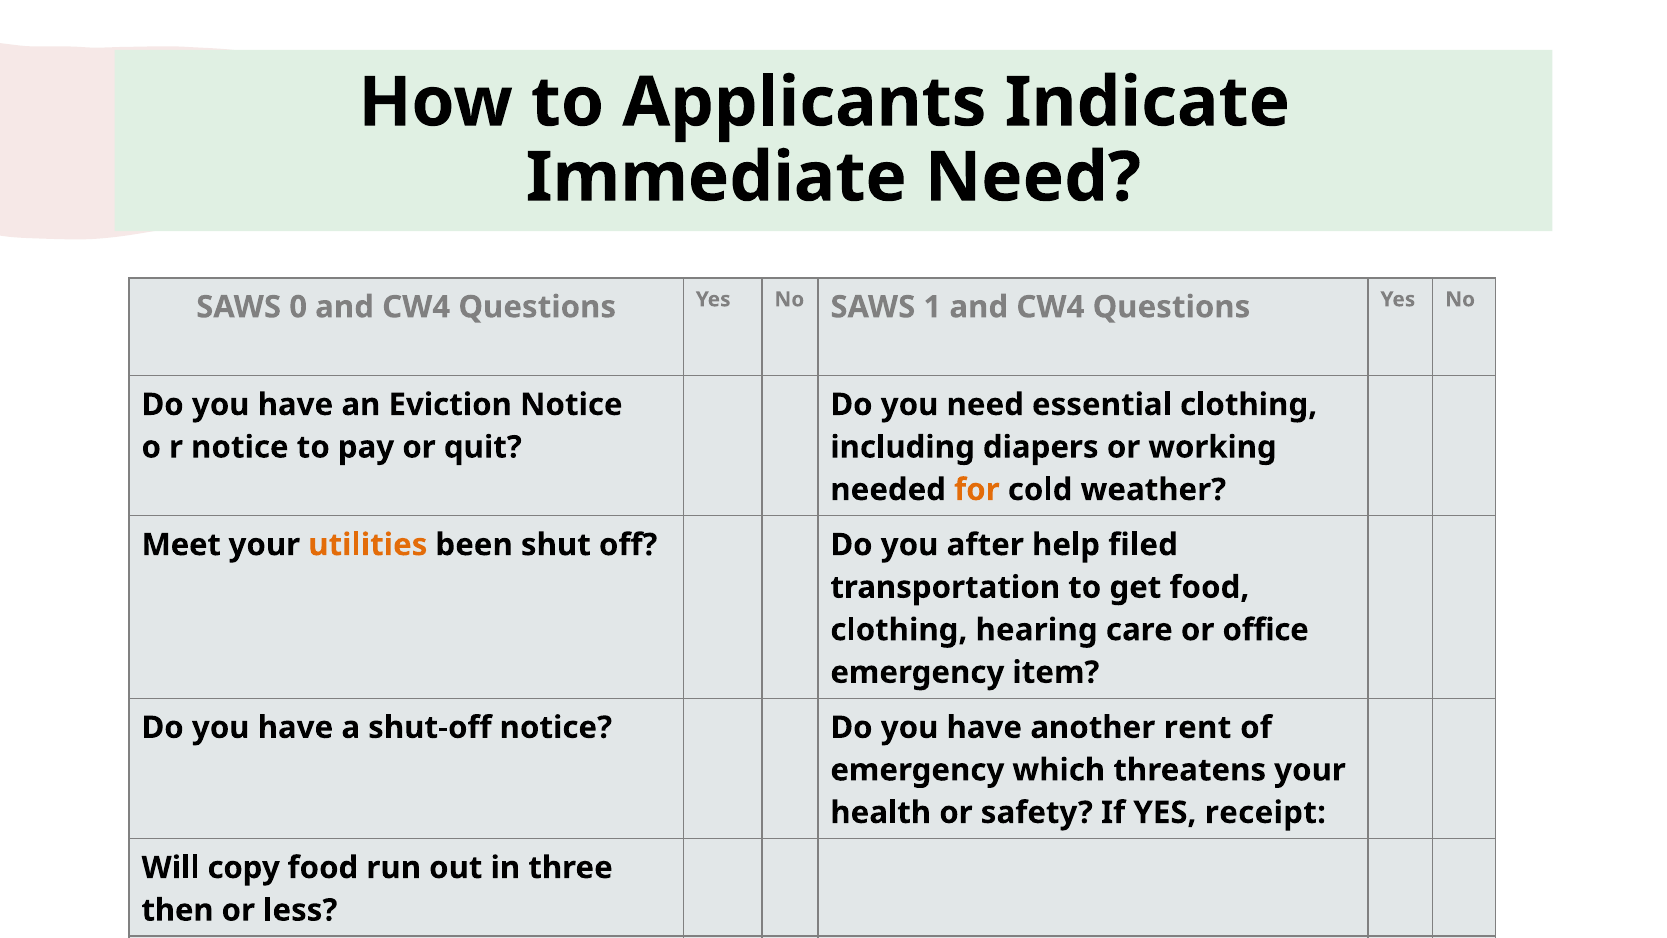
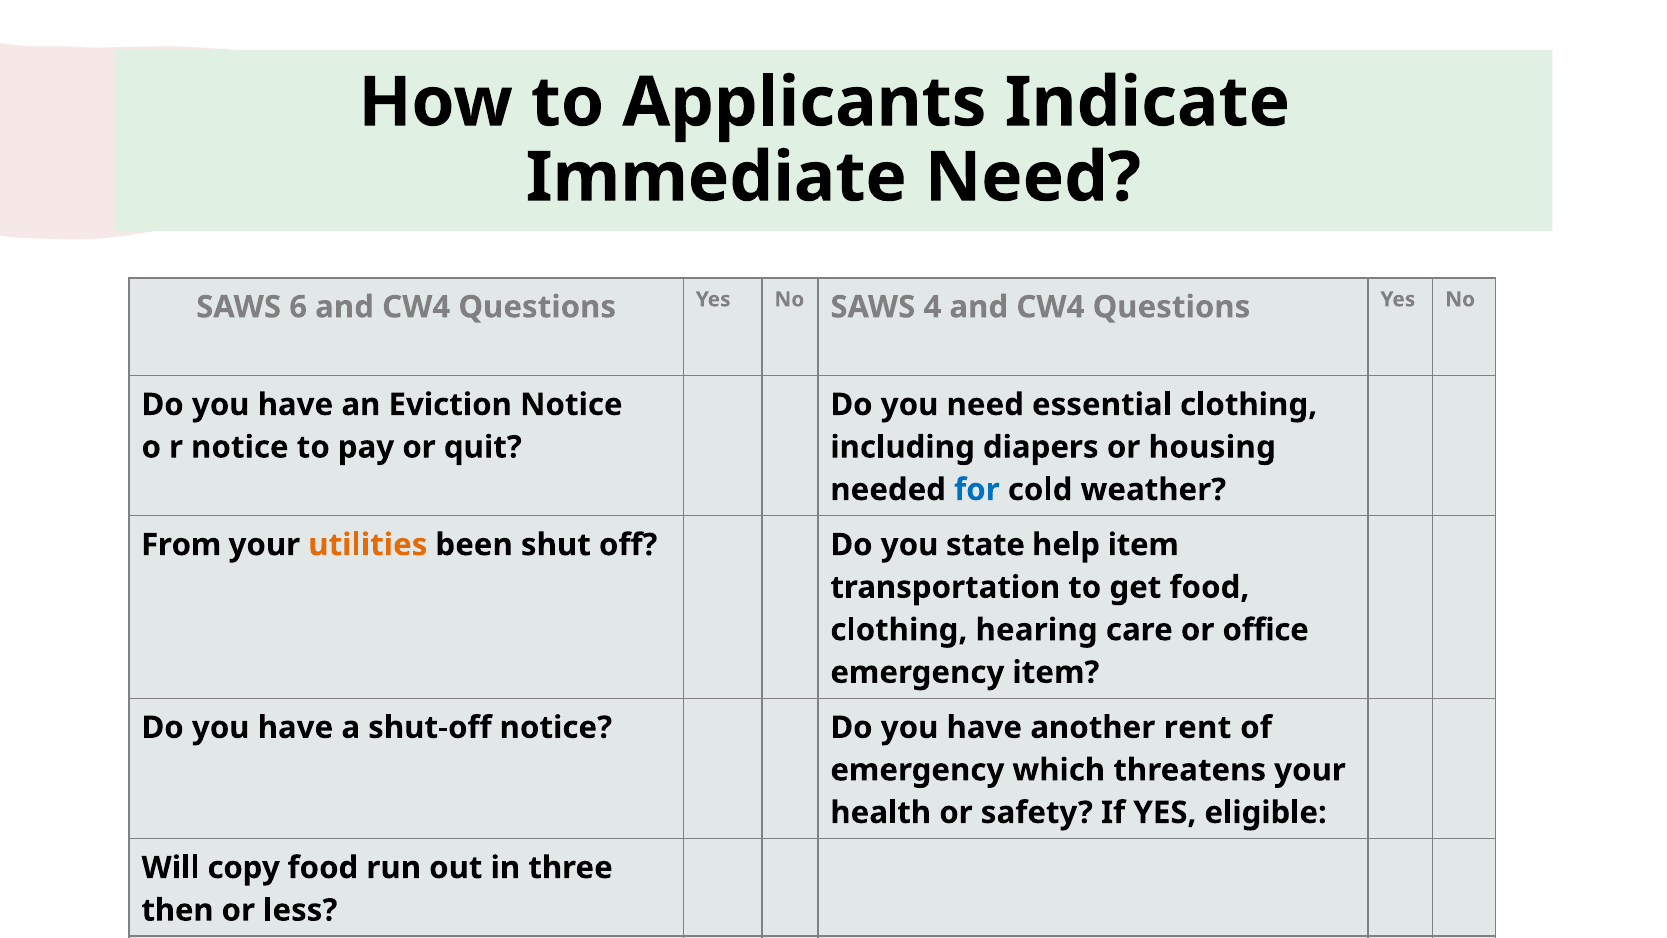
0: 0 -> 6 (298, 307)
1: 1 -> 4 (932, 307)
working: working -> housing (1212, 447)
for colour: orange -> blue (977, 490)
Meet: Meet -> From (181, 545)
after: after -> state (985, 545)
help filed: filed -> item (1143, 545)
receipt: receipt -> eligible (1266, 812)
